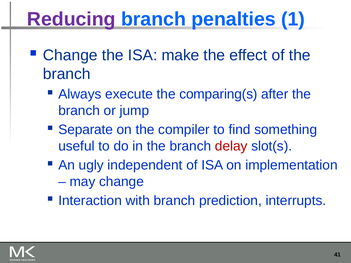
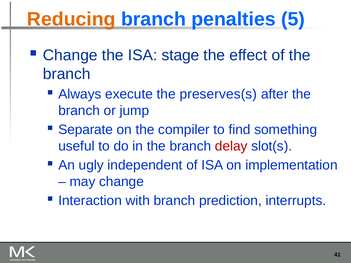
Reducing colour: purple -> orange (71, 19)
1: 1 -> 5 (293, 19)
make: make -> stage (180, 55)
comparing(s: comparing(s -> preserves(s (218, 94)
